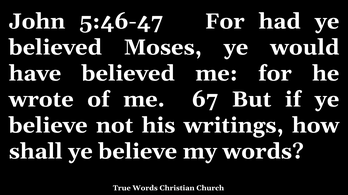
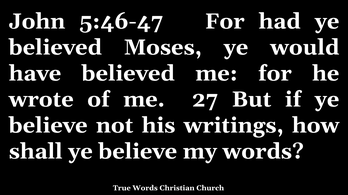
67: 67 -> 27 (205, 100)
